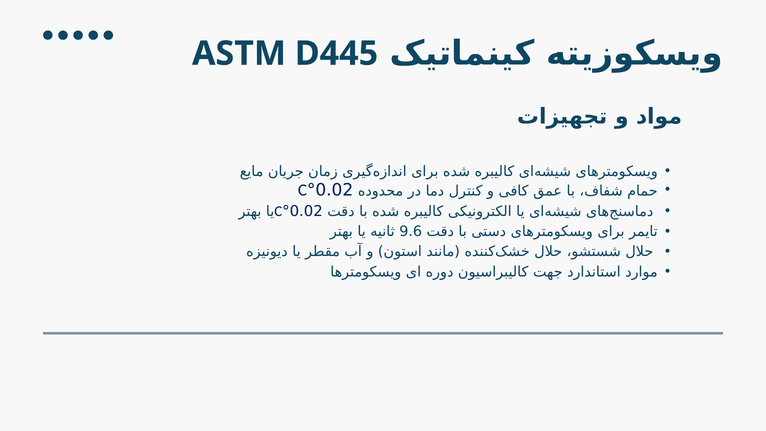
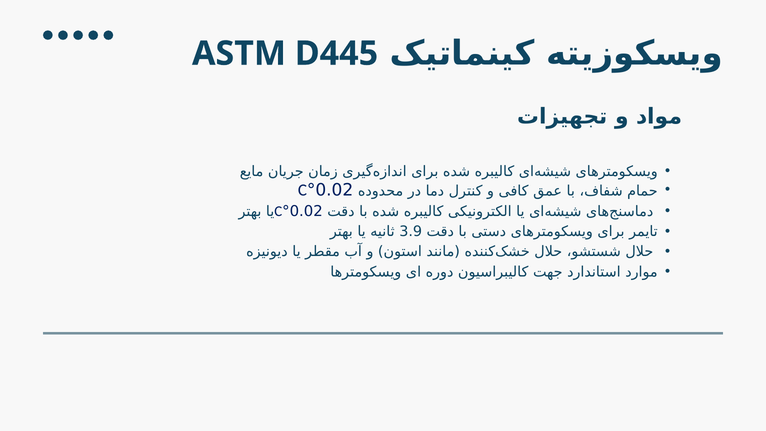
9.6: 9.6 -> 3.9 (411, 232)
